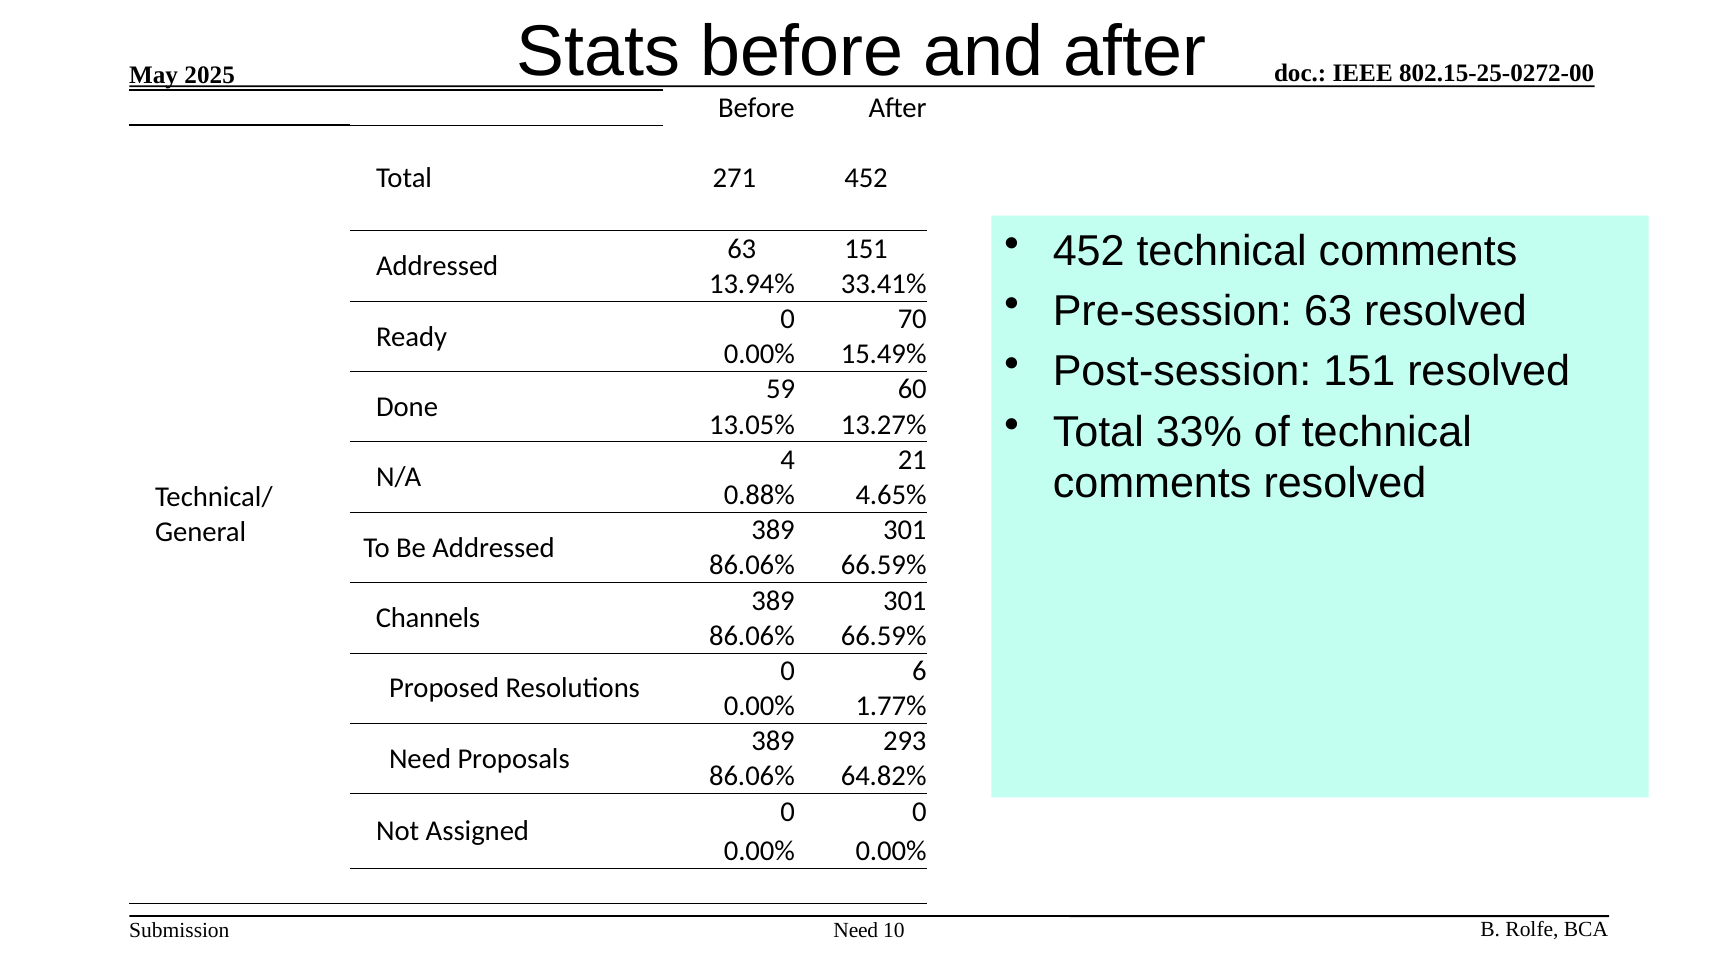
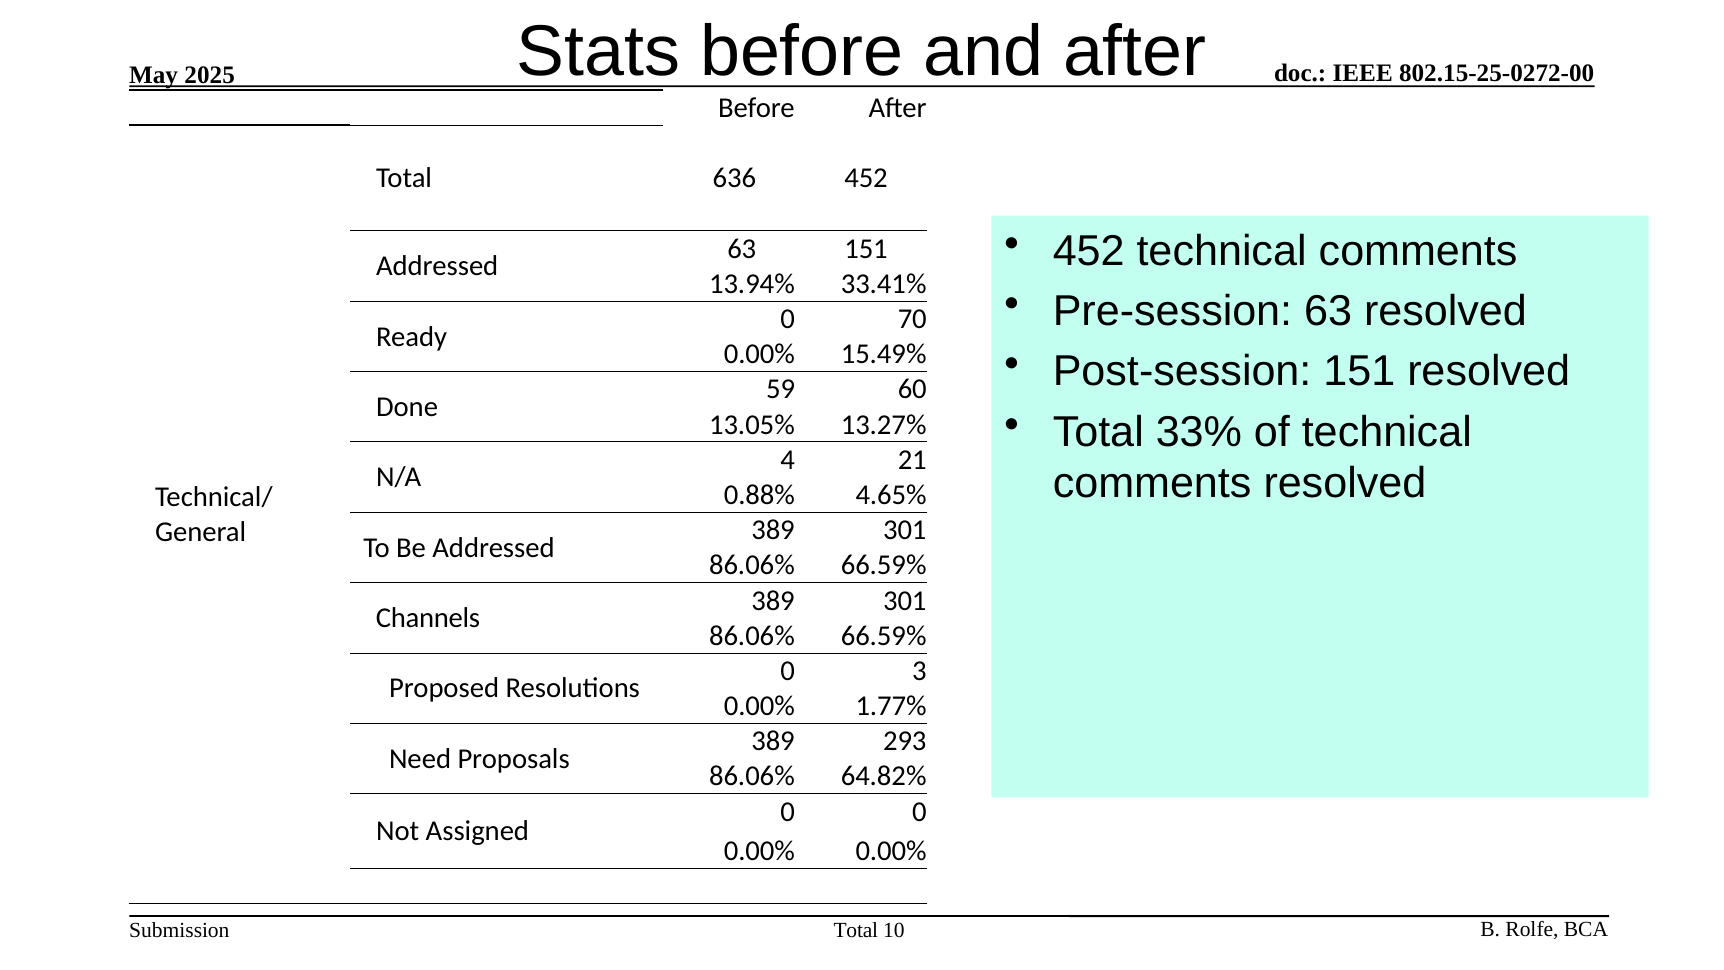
271: 271 -> 636 (734, 178)
6: 6 -> 3 (919, 671)
Need: Need -> Total (856, 930)
